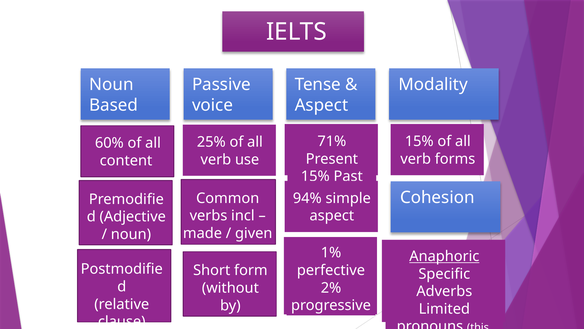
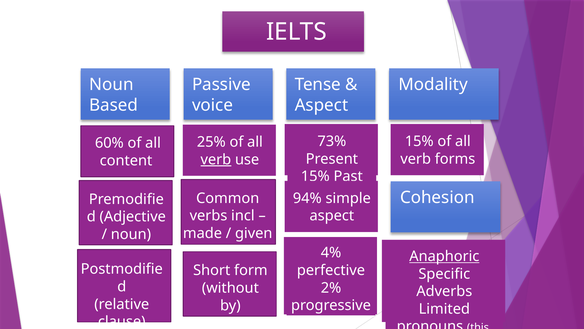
71%: 71% -> 73% (332, 141)
verb underline: none -> present (216, 159)
1%: 1% -> 4% (331, 252)
